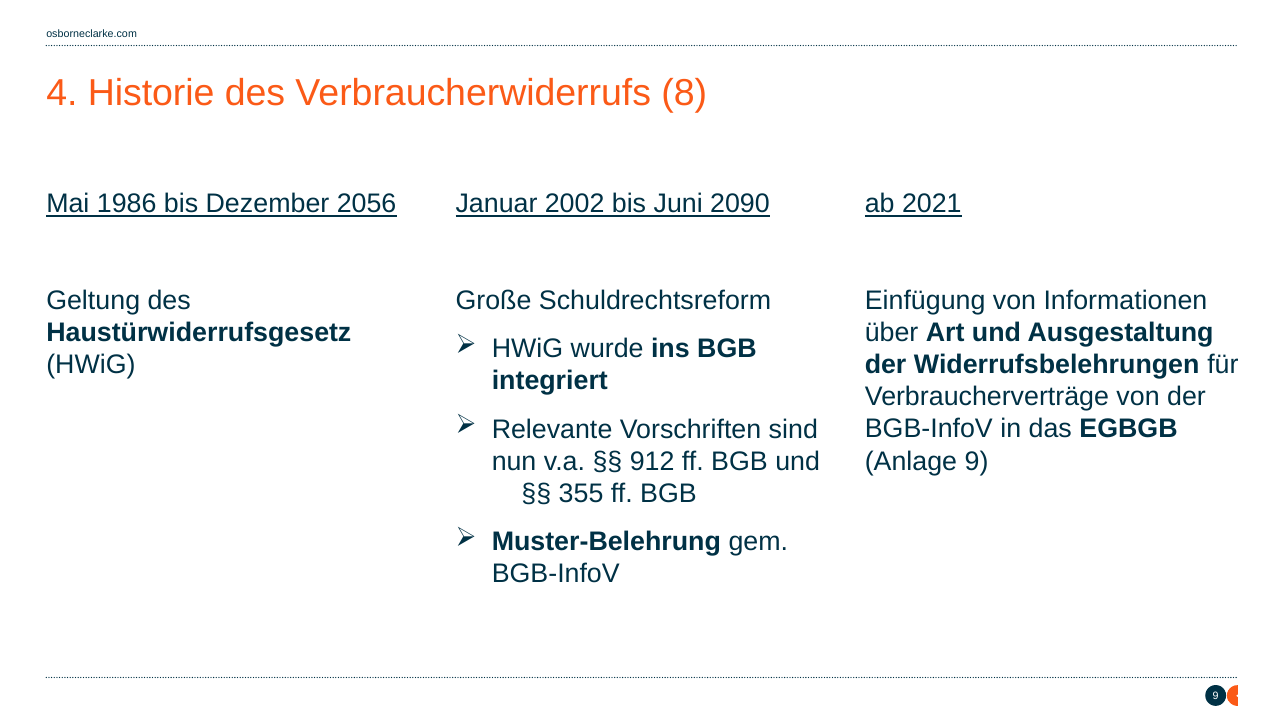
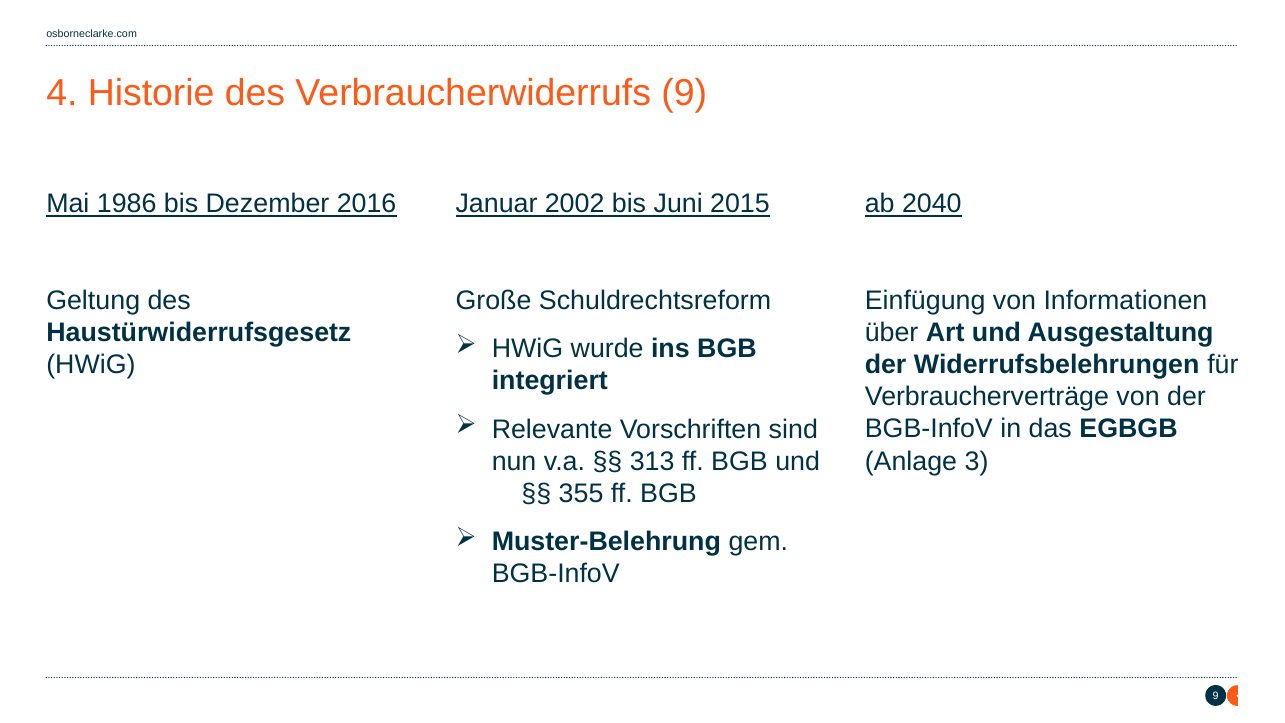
Verbraucherwiderrufs 8: 8 -> 9 (684, 93)
2056: 2056 -> 2016 (367, 204)
2090: 2090 -> 2015 (740, 204)
2021: 2021 -> 2040 (932, 204)
Anlage 9: 9 -> 3 (977, 461)
912: 912 -> 313 (652, 461)
